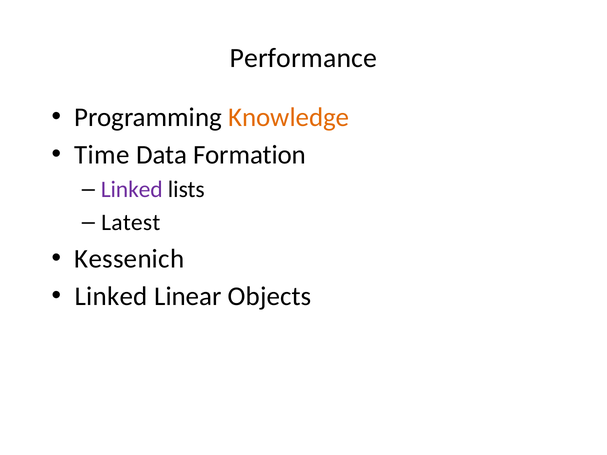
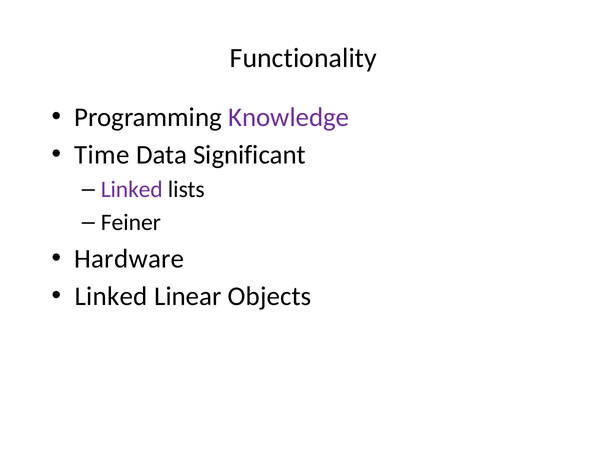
Performance: Performance -> Functionality (303, 58)
Knowledge colour: orange -> purple (289, 117)
Formation: Formation -> Significant (249, 155)
Latest: Latest -> Feiner (131, 223)
Kessenich: Kessenich -> Hardware (129, 259)
